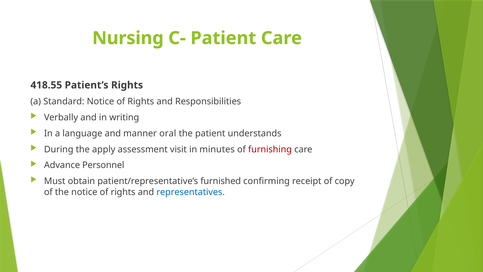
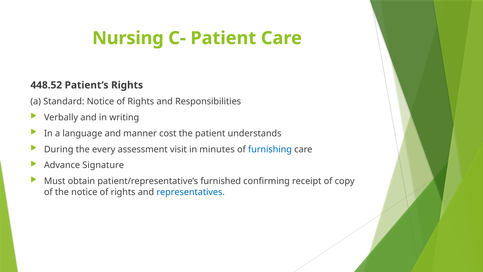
418.55: 418.55 -> 448.52 (46, 85)
oral: oral -> cost (168, 133)
apply: apply -> every (104, 149)
furnishing colour: red -> blue (270, 149)
Personnel: Personnel -> Signature (103, 165)
